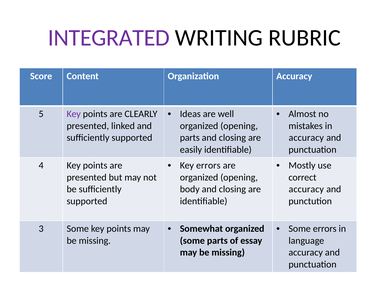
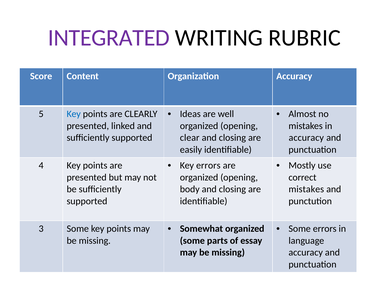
Key colour: purple -> blue (74, 114)
parts: parts -> clear (190, 138)
accuracy: accuracy -> mistakes (306, 189)
